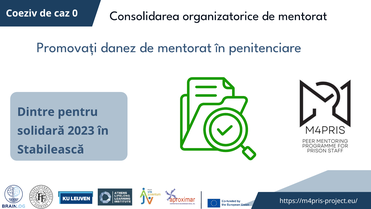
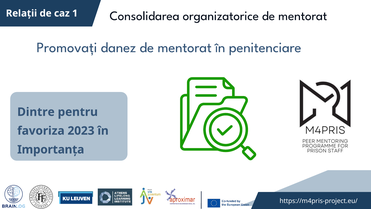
Coeziv: Coeziv -> Relații (21, 13)
0: 0 -> 1 (75, 13)
solidară: solidară -> favoriza (41, 131)
Stabilească: Stabilească -> Importanța (51, 149)
